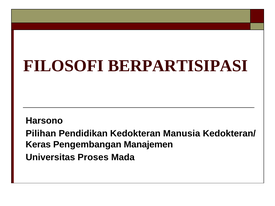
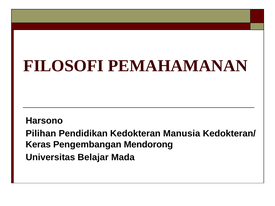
BERPARTISIPASI: BERPARTISIPASI -> PEMAHAMANAN (178, 66)
Manajemen: Manajemen -> Mendorong (148, 145)
Proses: Proses -> Belajar (93, 157)
